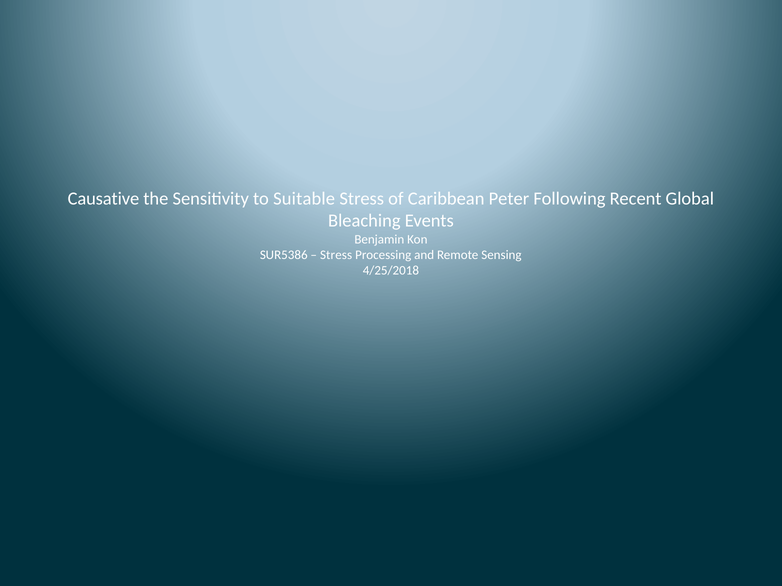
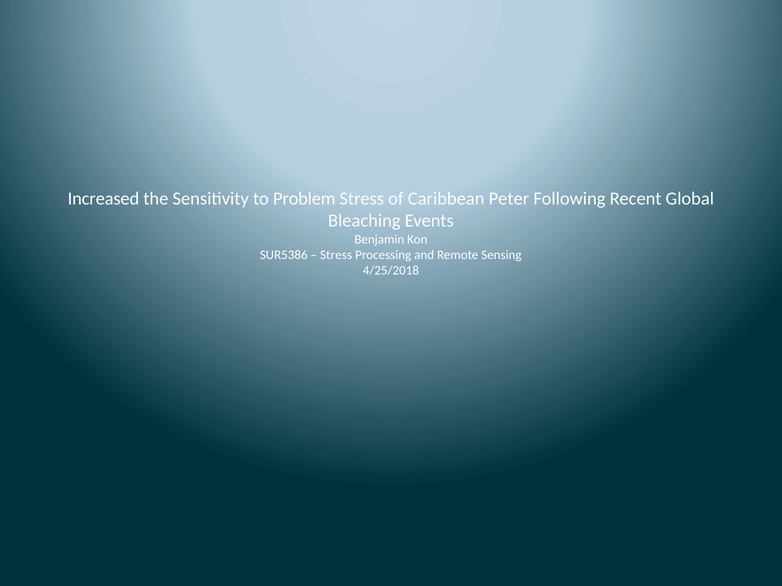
Causative: Causative -> Increased (103, 199)
Suitable: Suitable -> Problem (304, 199)
